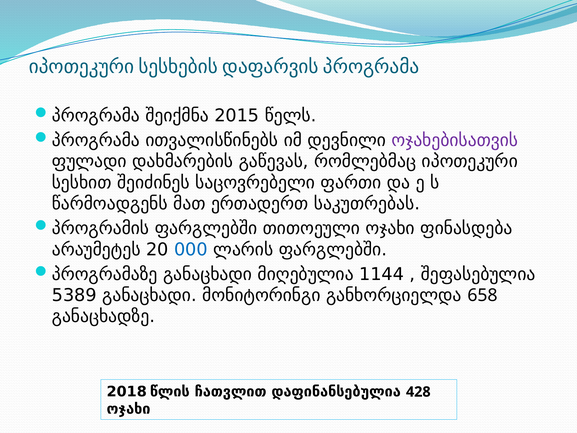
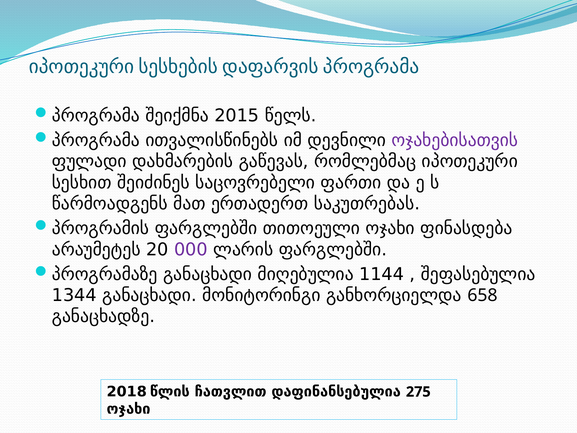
000 colour: blue -> purple (191, 249)
5389: 5389 -> 1344 (74, 295)
428: 428 -> 275 (418, 392)
